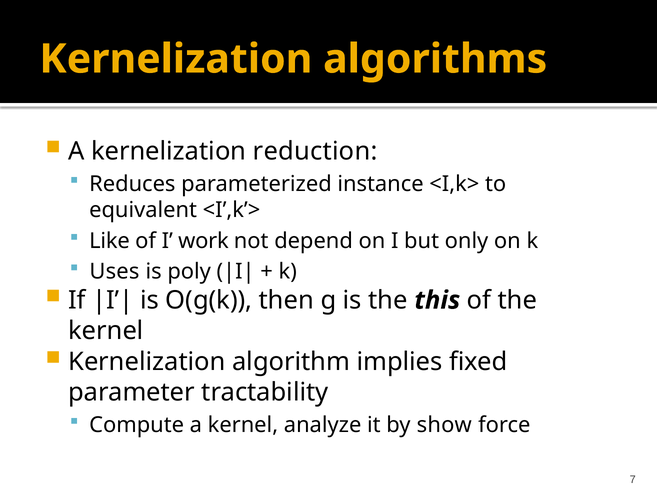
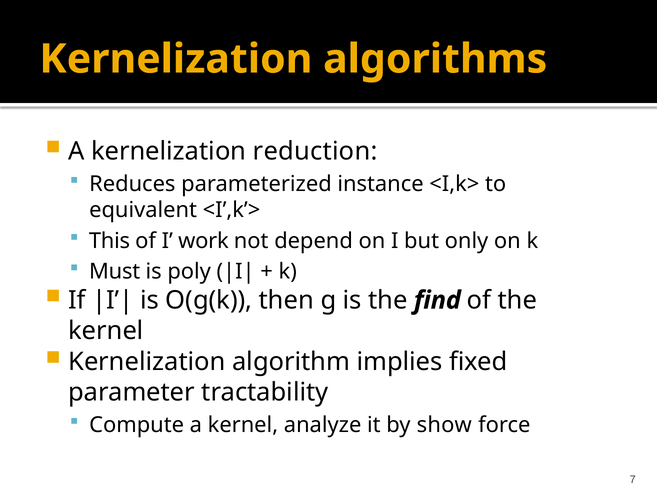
Like: Like -> This (109, 241)
Uses: Uses -> Must (115, 271)
this: this -> find (437, 300)
